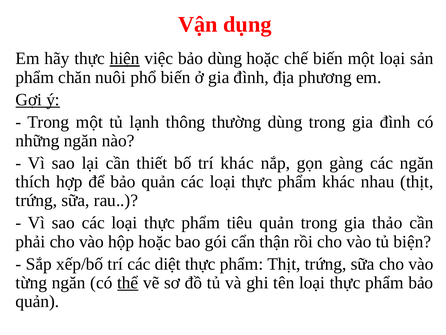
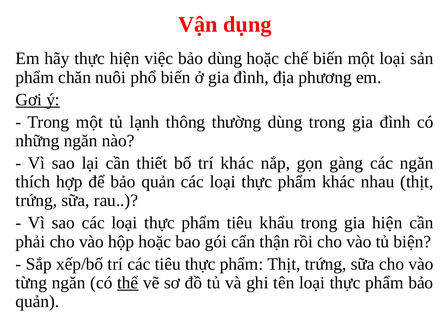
hiện underline: present -> none (125, 58)
tiêu quản: quản -> khẩu (277, 223)
gia thảo: thảo -> hiện (387, 223)
các diệt: diệt -> tiêu (168, 264)
